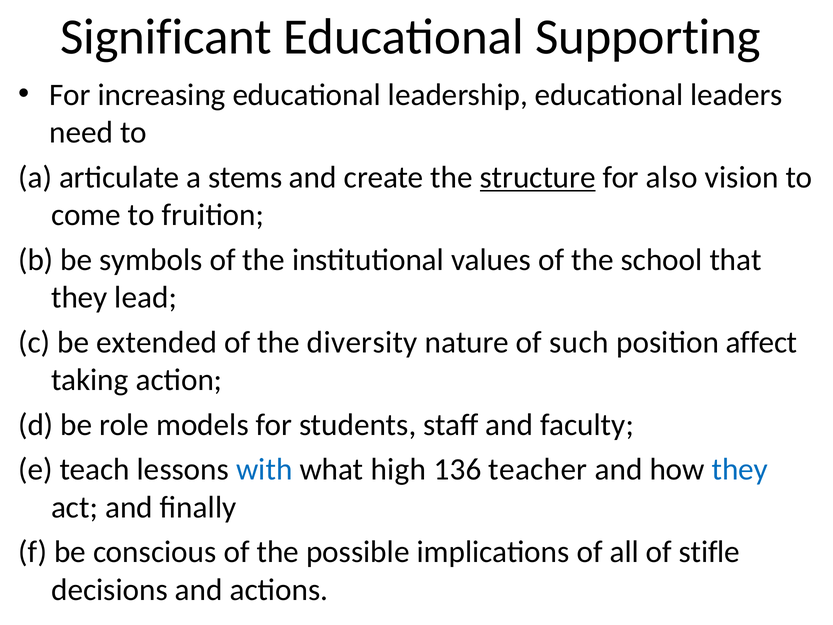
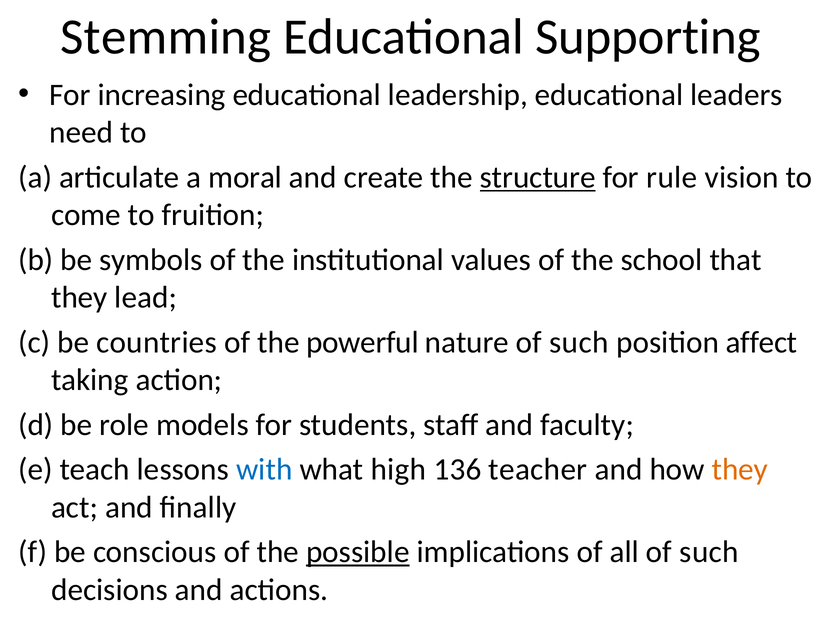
Significant: Significant -> Stemming (166, 37)
stems: stems -> moral (245, 177)
also: also -> rule (672, 177)
extended: extended -> countries (157, 342)
diversity: diversity -> powerful (362, 342)
they colour: blue -> orange (740, 469)
possible underline: none -> present (358, 552)
all of stifle: stifle -> such (709, 552)
